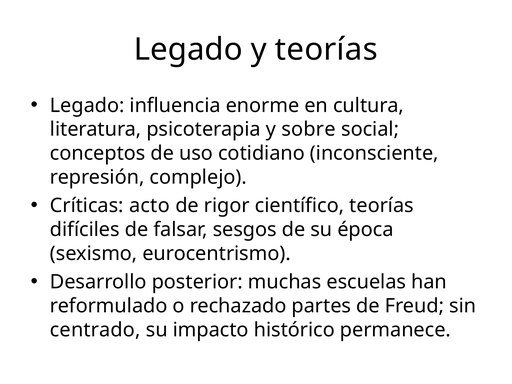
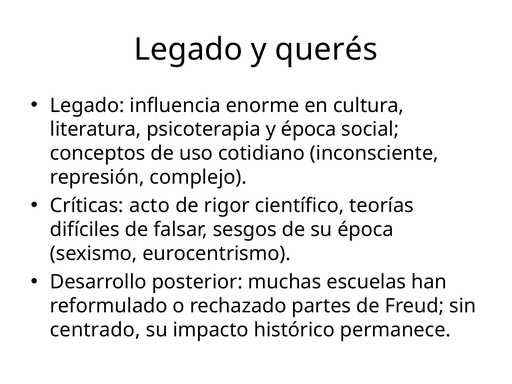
y teorías: teorías -> querés (326, 50)
y sobre: sobre -> época (309, 129)
